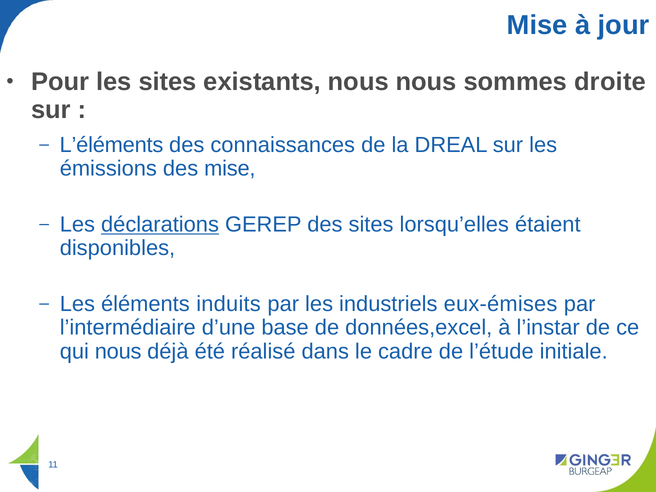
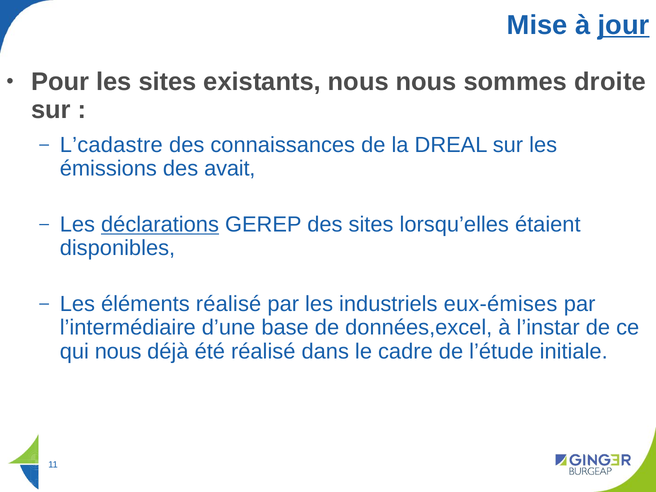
jour underline: none -> present (624, 25)
L’éléments: L’éléments -> L’cadastre (111, 145)
des mise: mise -> avait (230, 169)
éléments induits: induits -> réalisé (229, 304)
